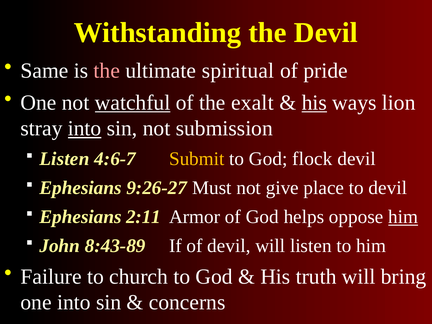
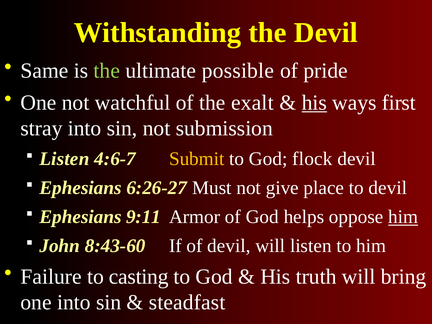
the colour: pink -> light green (107, 71)
spiritual: spiritual -> possible (238, 71)
watchful underline: present -> none (133, 103)
lion: lion -> first (399, 103)
into underline: present -> none (85, 128)
9:26-27: 9:26-27 -> 6:26-27 (157, 188)
2:11: 2:11 -> 9:11 (144, 217)
8:43-89: 8:43-89 -> 8:43-60 (115, 246)
church: church -> casting (139, 277)
concerns: concerns -> steadfast (187, 303)
